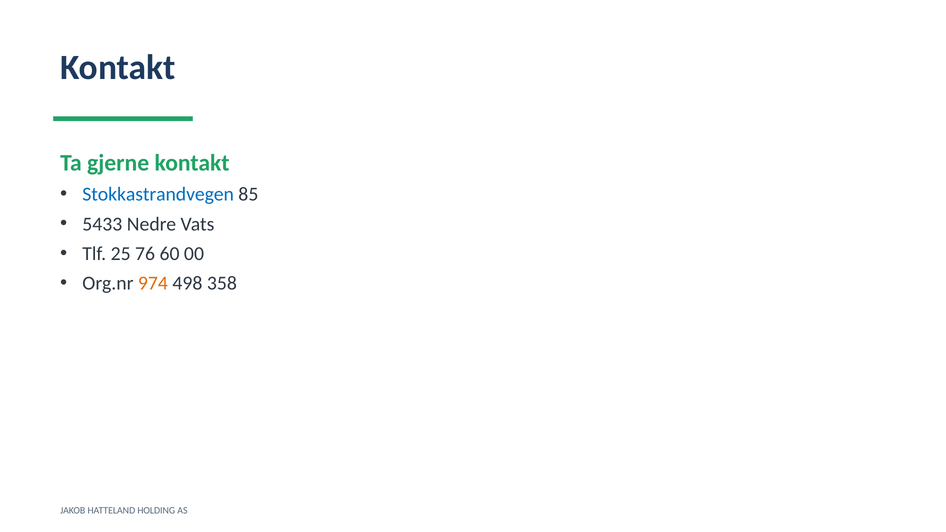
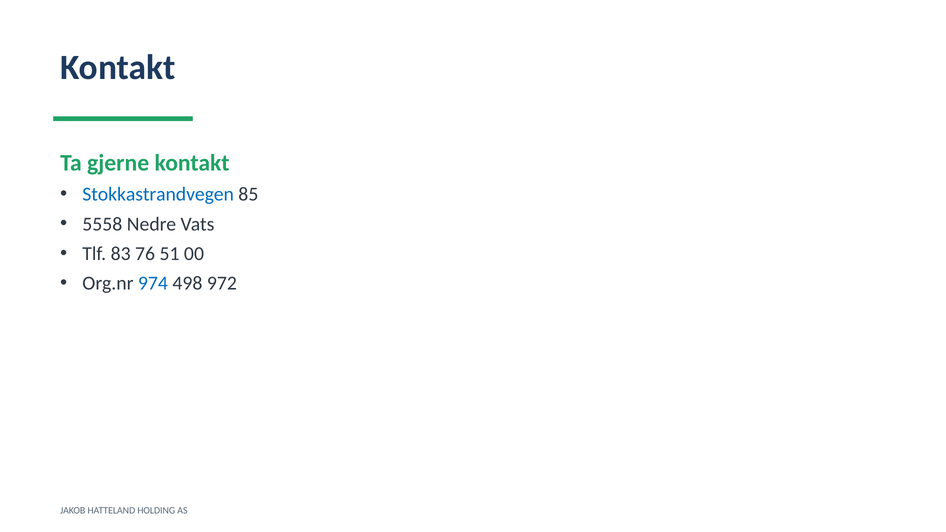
5433: 5433 -> 5558 (102, 224)
25: 25 -> 83 (121, 254)
60: 60 -> 51 (170, 254)
974 colour: orange -> blue (153, 283)
358: 358 -> 972 (222, 283)
